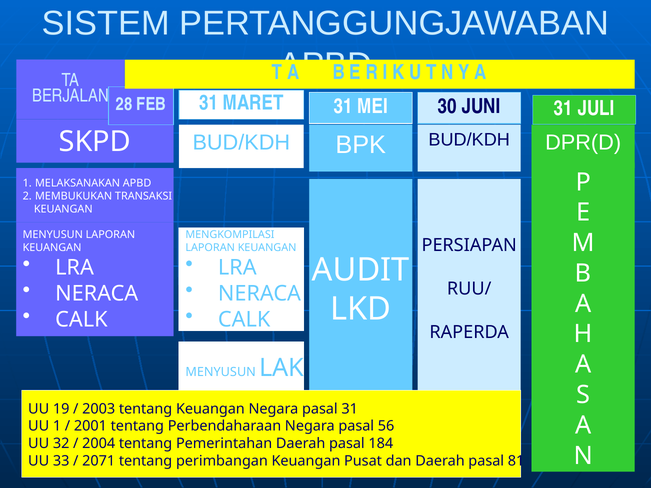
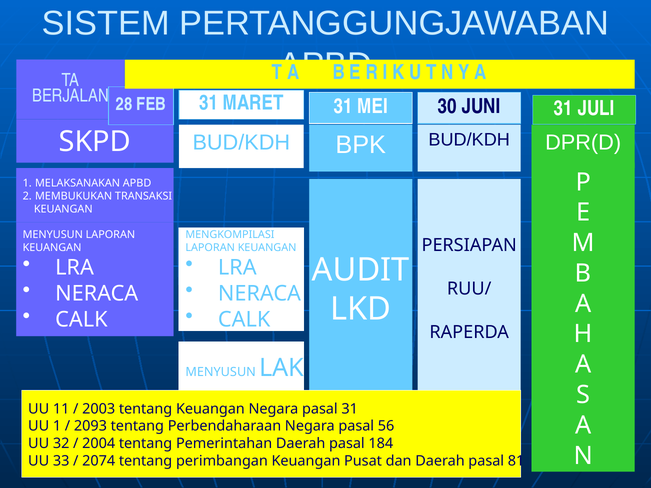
19: 19 -> 11 (61, 409)
2001: 2001 -> 2093 (90, 426)
2071: 2071 -> 2074 (99, 461)
